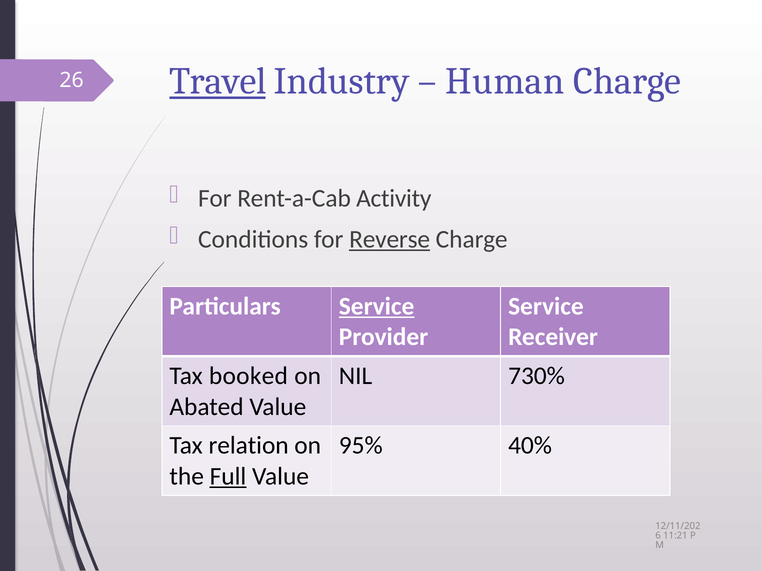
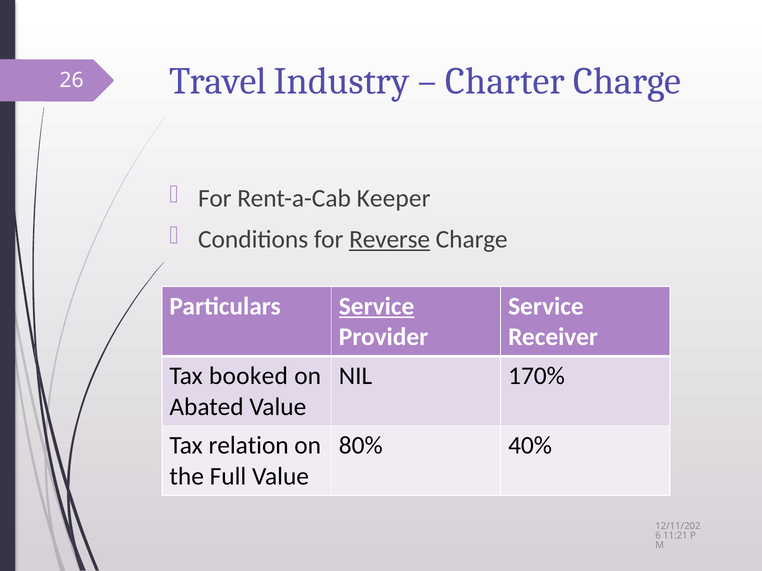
Travel underline: present -> none (218, 81)
Human: Human -> Charter (505, 81)
Activity: Activity -> Keeper (394, 199)
730%: 730% -> 170% (537, 376)
95%: 95% -> 80% (361, 446)
Full underline: present -> none (228, 477)
